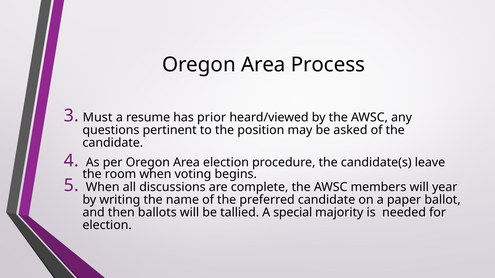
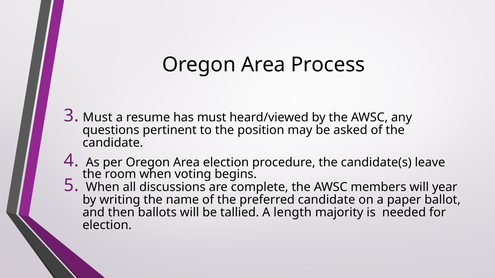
has prior: prior -> must (212, 118)
special: special -> length (293, 213)
